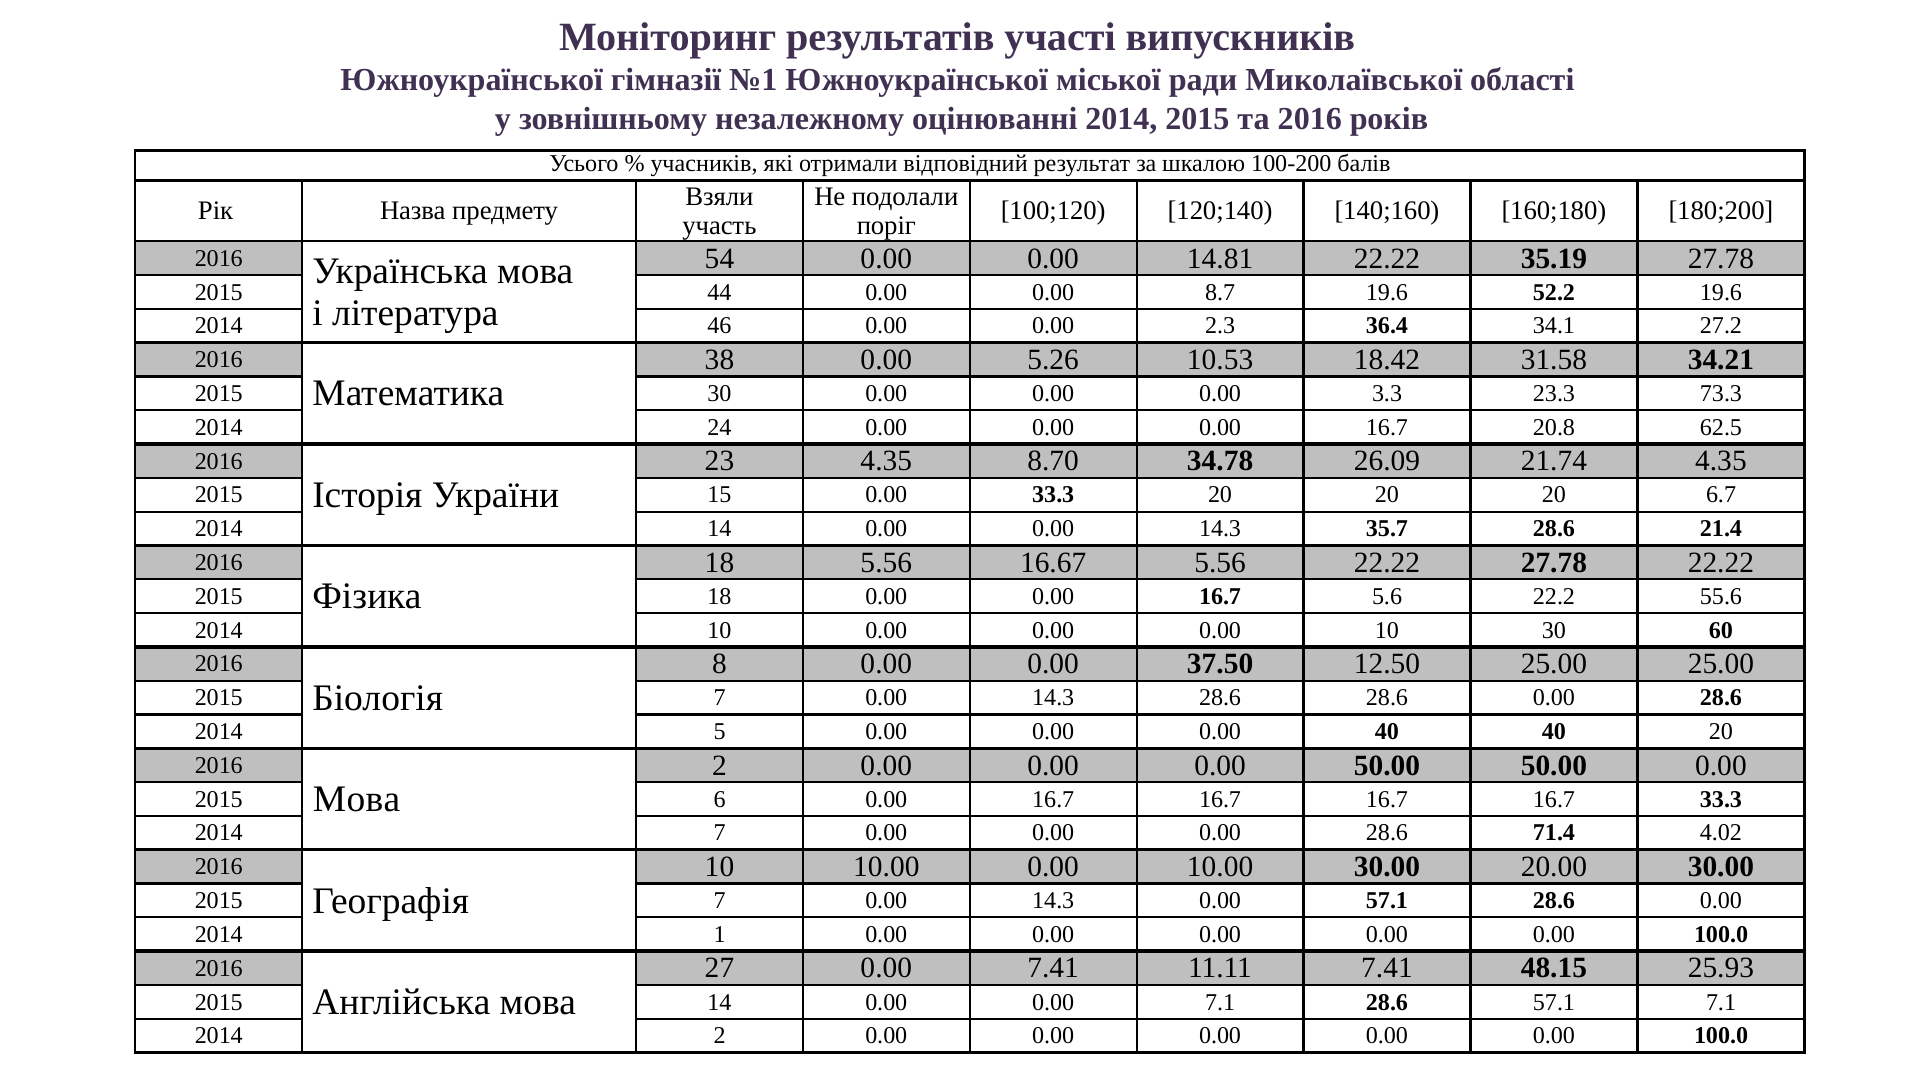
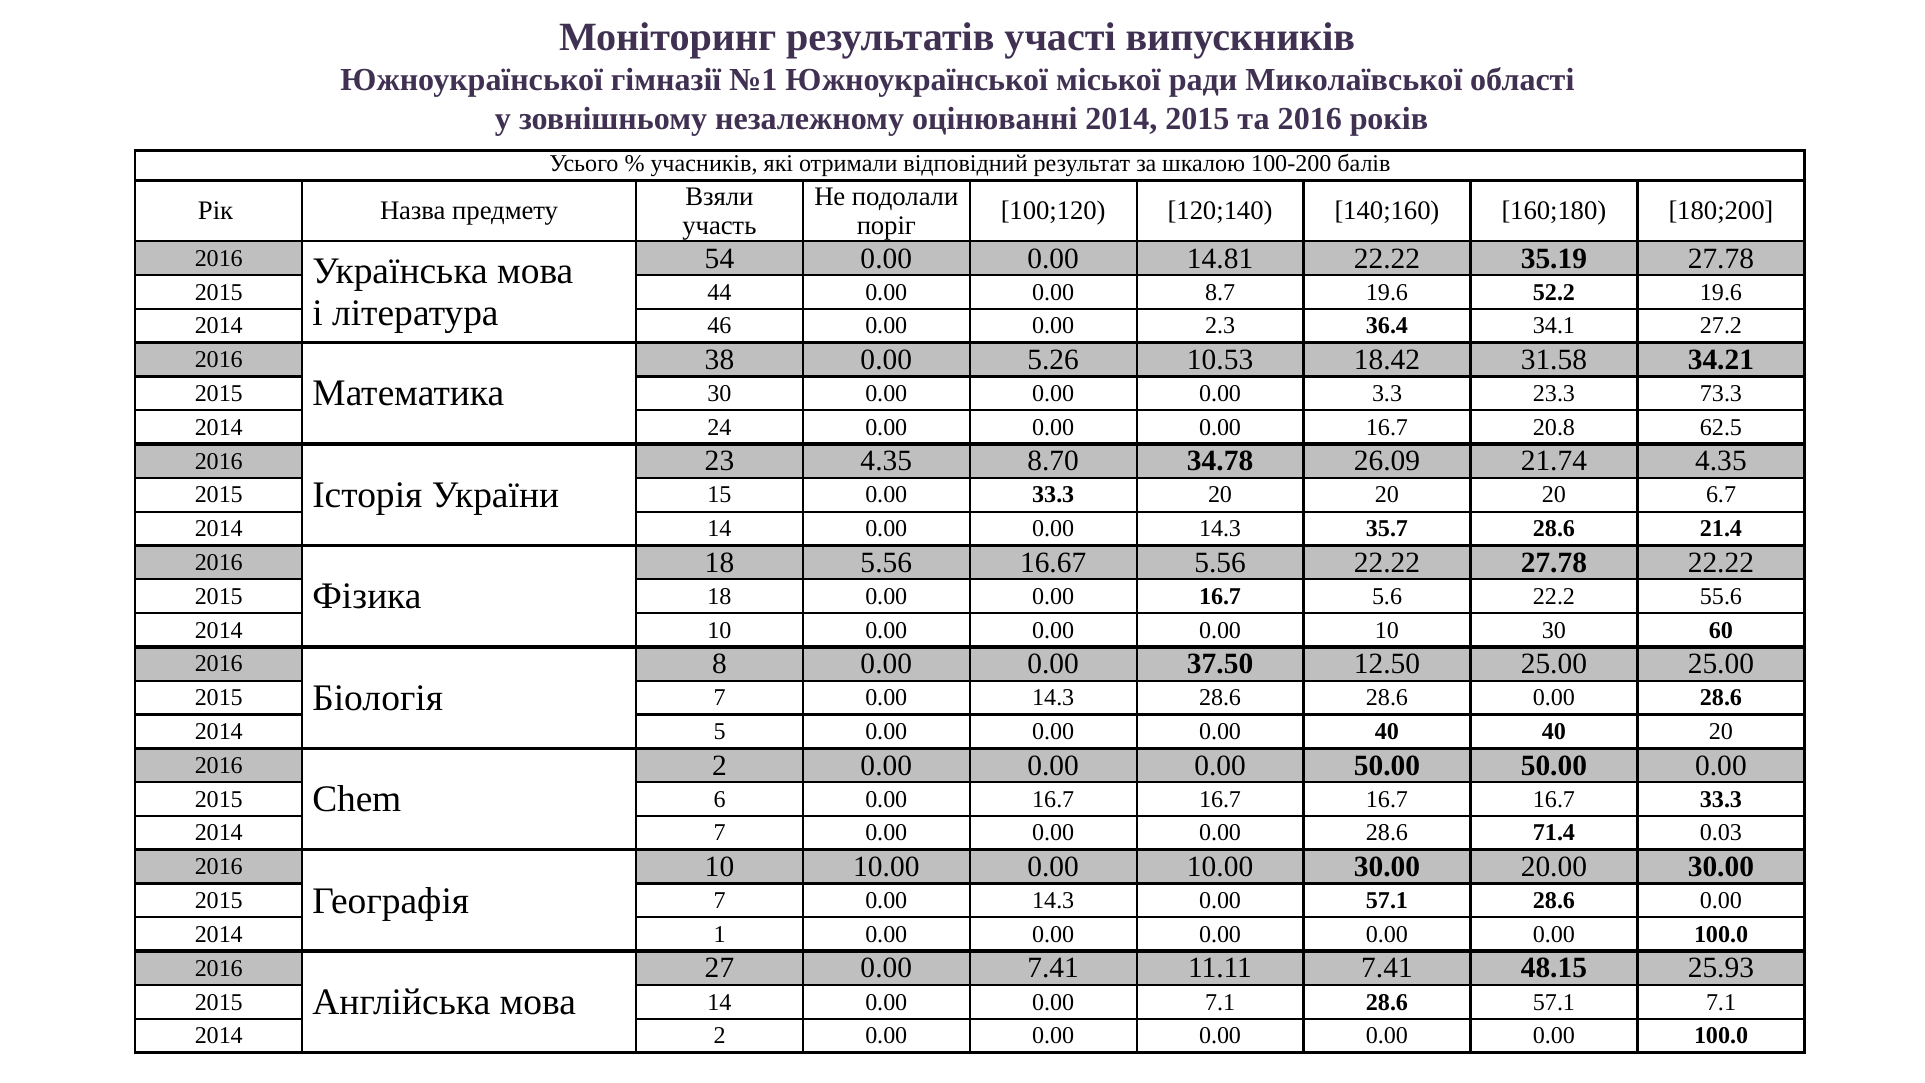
Мова: Мова -> Chem (357, 799)
4.02: 4.02 -> 0.03 (1721, 833)
